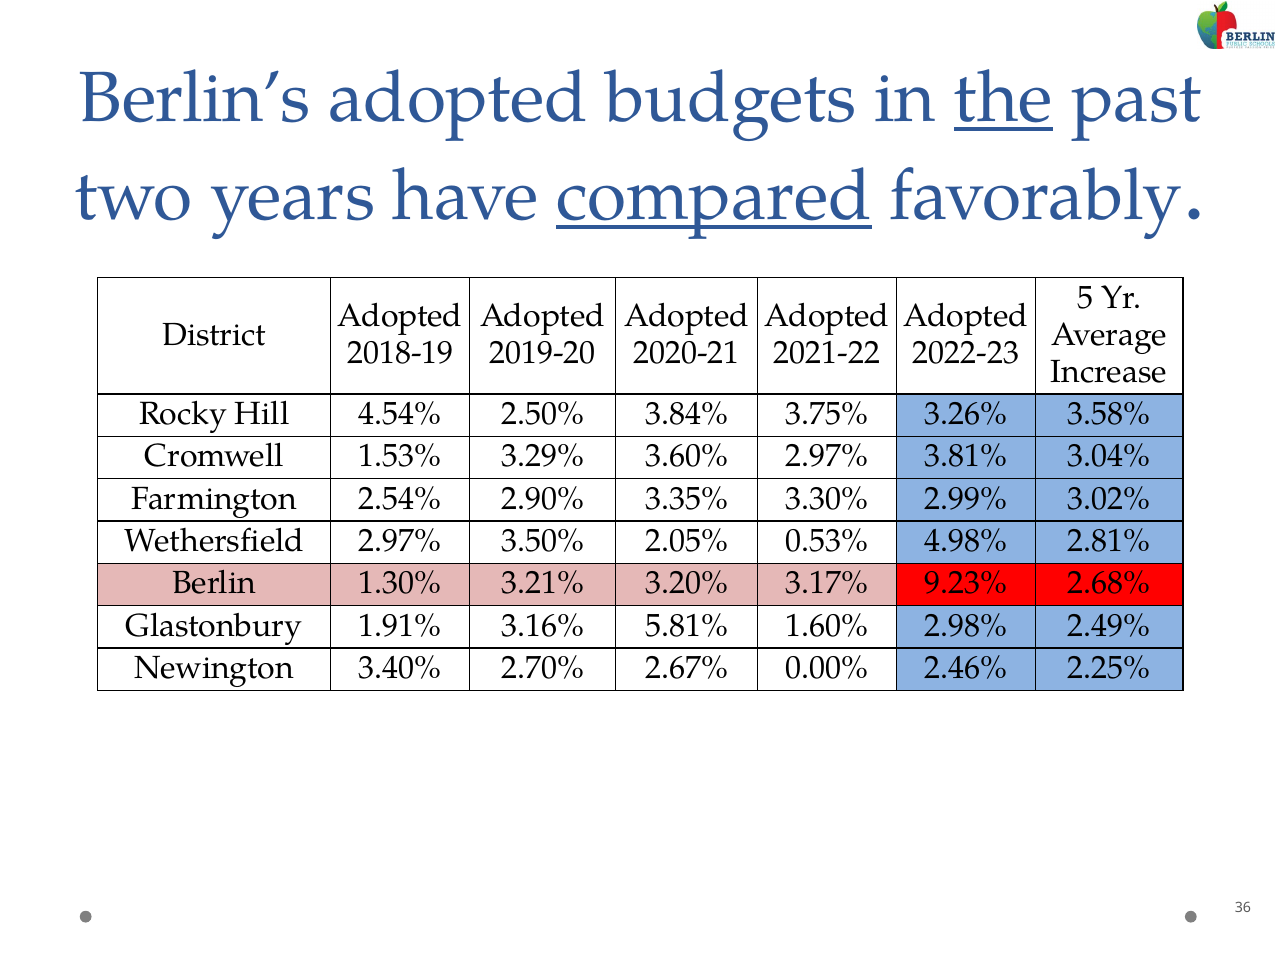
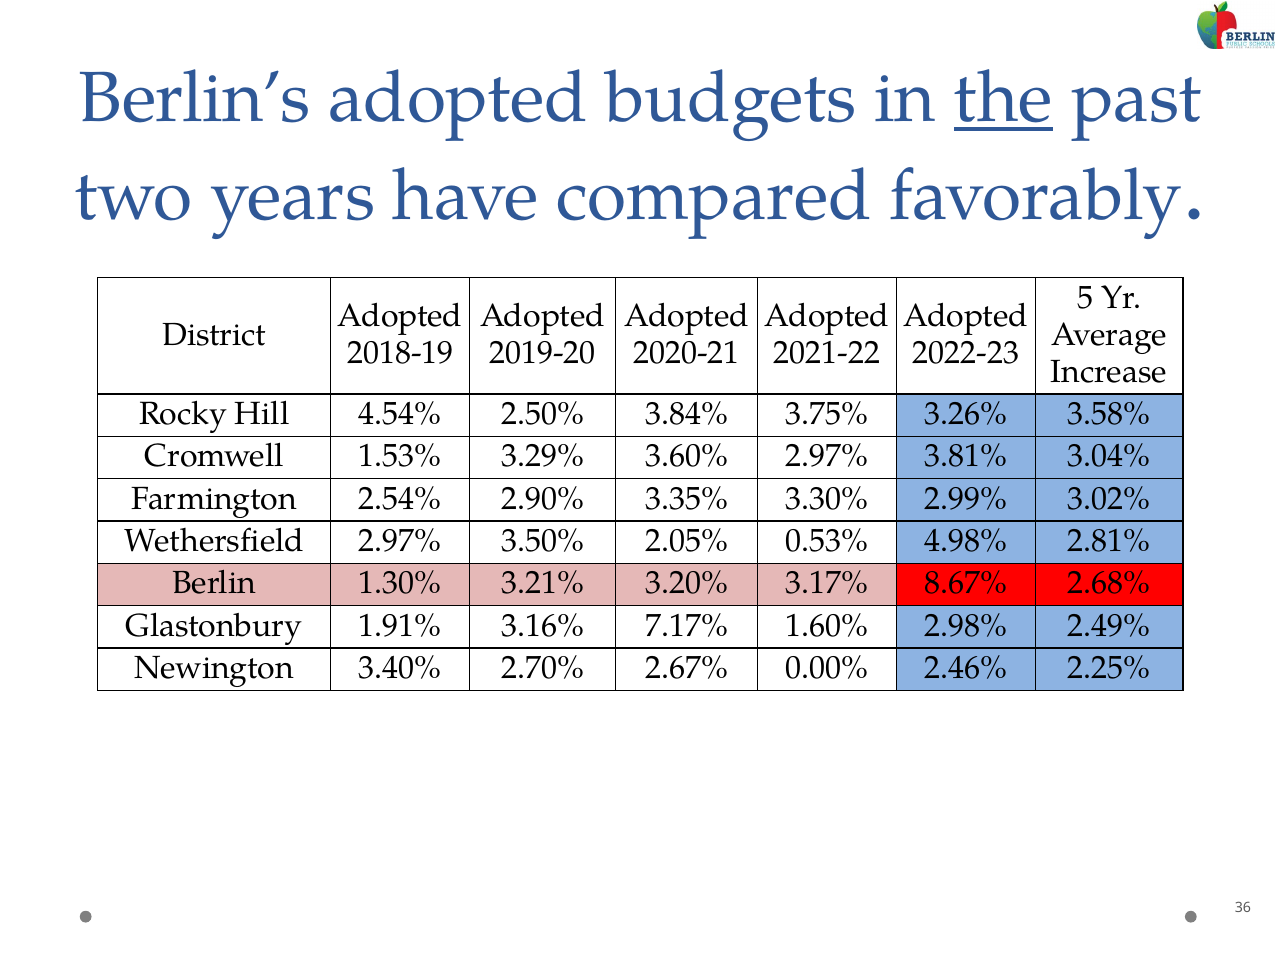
compared underline: present -> none (714, 196)
9.23%: 9.23% -> 8.67% (966, 583)
5.81%: 5.81% -> 7.17% (687, 626)
